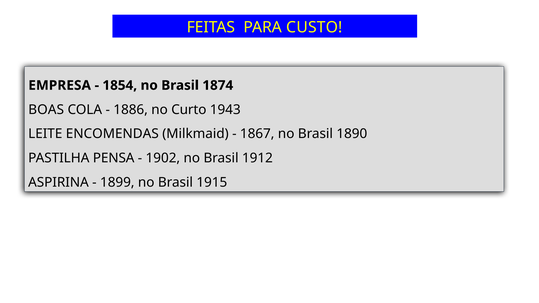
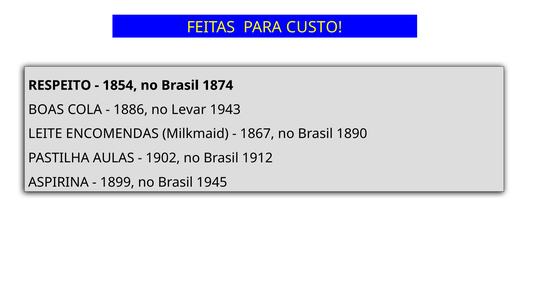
EMPRESA: EMPRESA -> RESPEITO (60, 85)
Curto: Curto -> Levar (189, 110)
PENSA: PENSA -> AULAS (114, 158)
1915: 1915 -> 1945 (212, 182)
